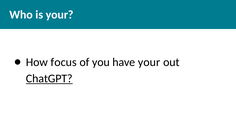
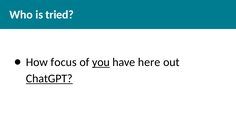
is your: your -> tried (60, 15)
you underline: none -> present (101, 62)
have your: your -> here (149, 62)
